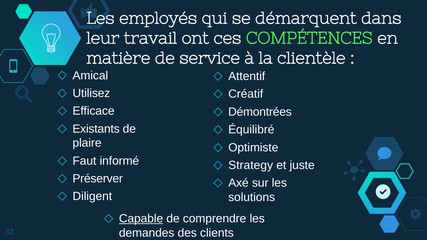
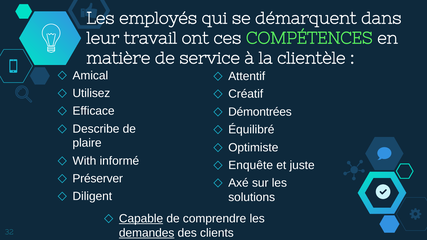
Existants: Existants -> Describe (96, 129)
Faut: Faut -> With (84, 161)
Strategy: Strategy -> Enquête (251, 165)
demandes underline: none -> present (147, 233)
